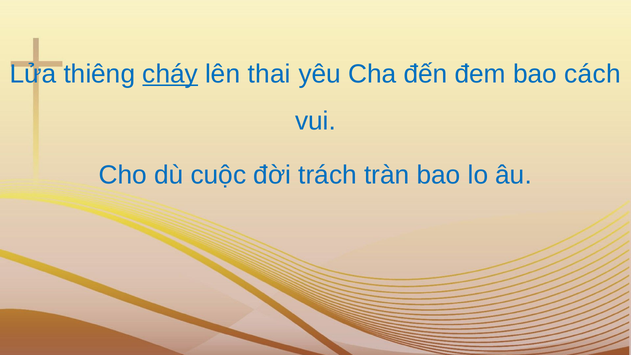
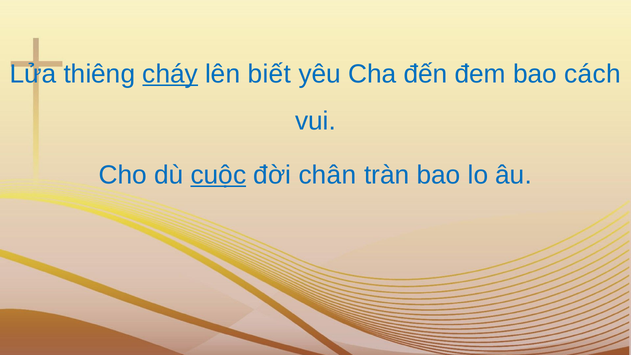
thai: thai -> biết (269, 74)
cuộc underline: none -> present (218, 175)
trách: trách -> chân (327, 175)
